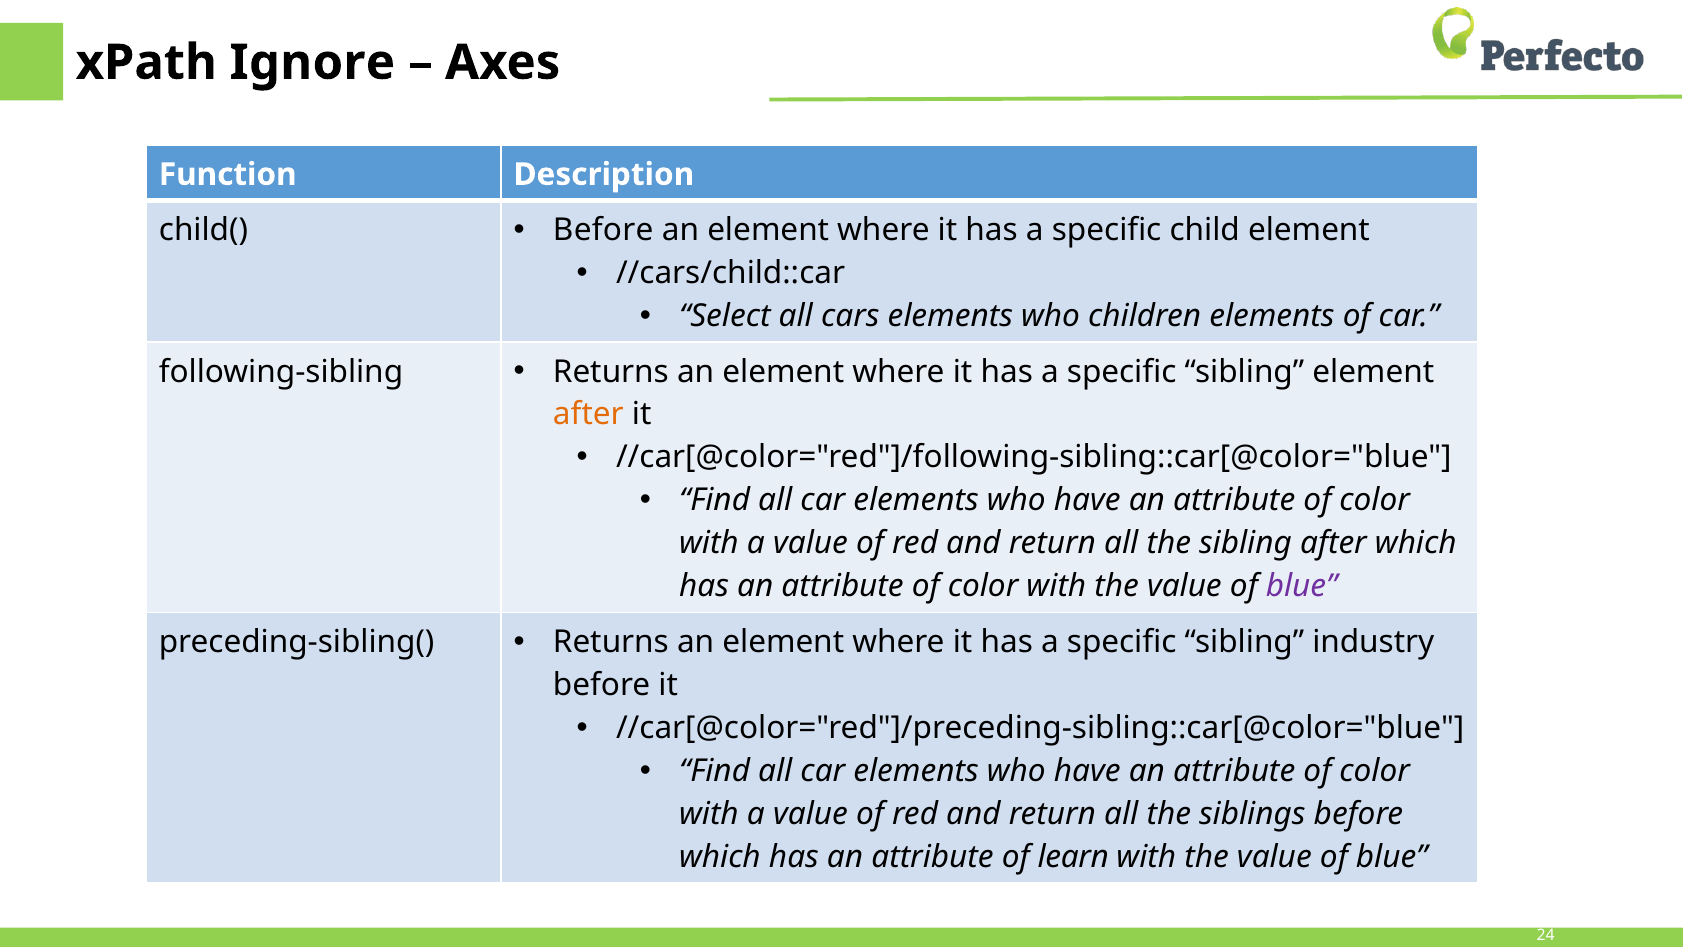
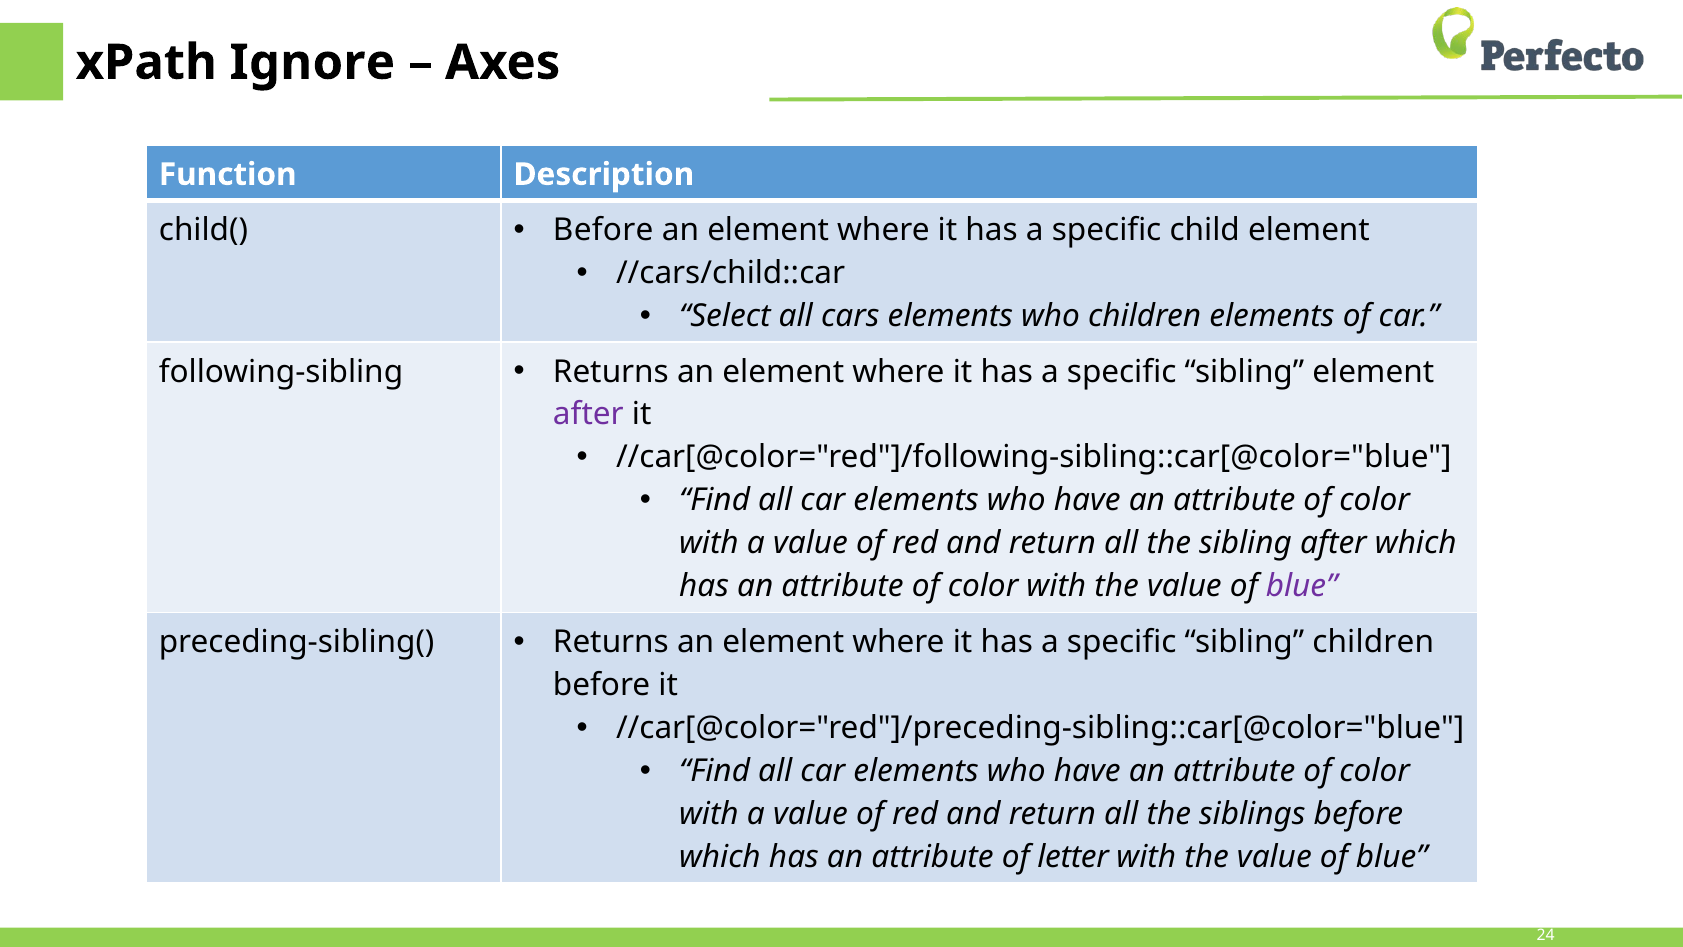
after colour: orange -> purple (588, 414)
sibling industry: industry -> children (1373, 642)
learn: learn -> letter (1073, 856)
